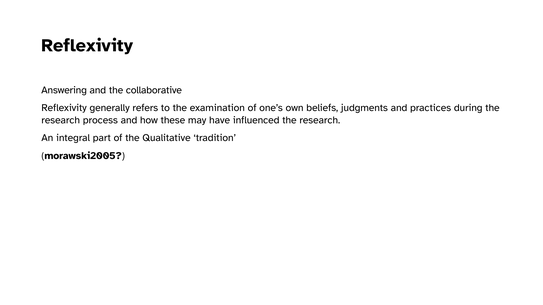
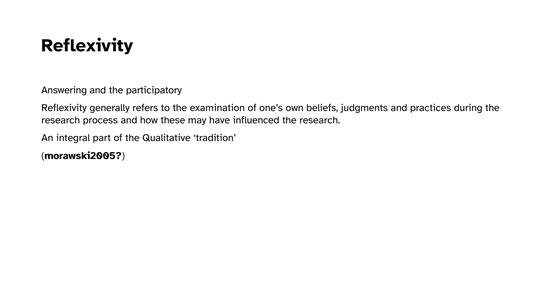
collaborative: collaborative -> participatory (154, 90)
